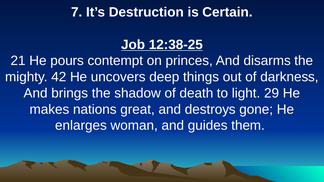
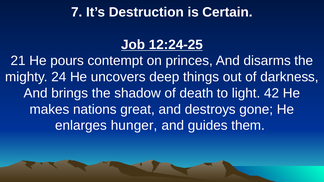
12:38-25: 12:38-25 -> 12:24-25 (176, 45)
42: 42 -> 24 (59, 77)
29: 29 -> 42 (272, 93)
woman: woman -> hunger (134, 126)
